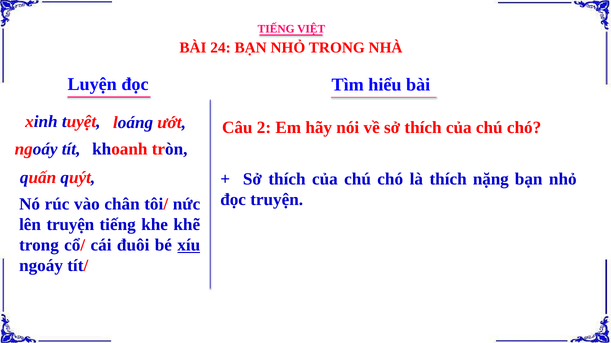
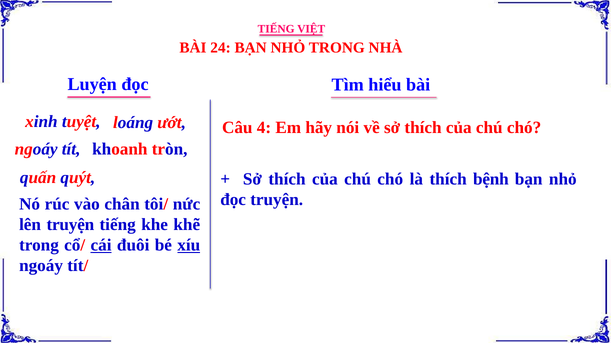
2: 2 -> 4 (264, 128)
nặng: nặng -> bệnh (491, 179)
cái underline: none -> present (101, 245)
